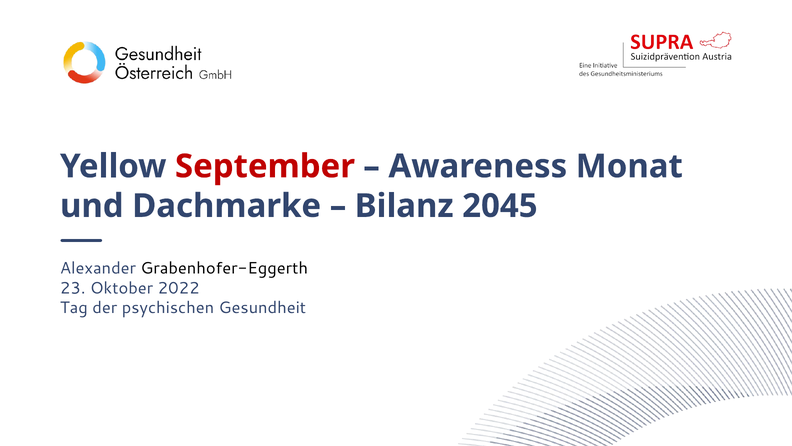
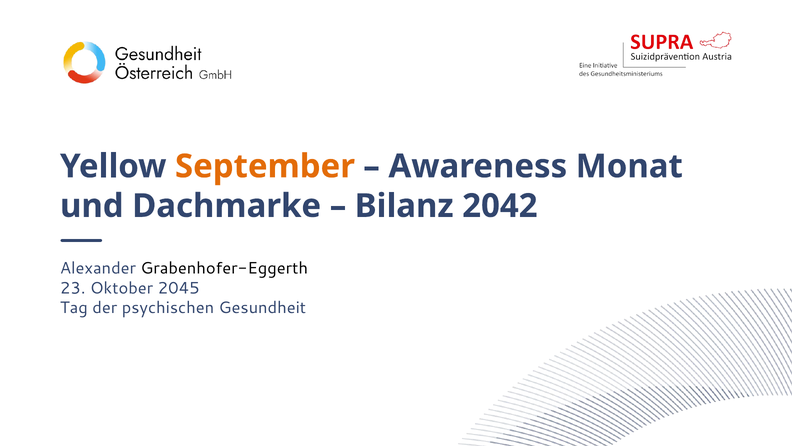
September colour: red -> orange (265, 166)
2045: 2045 -> 2042 (500, 206)
2022: 2022 -> 2045 (179, 288)
